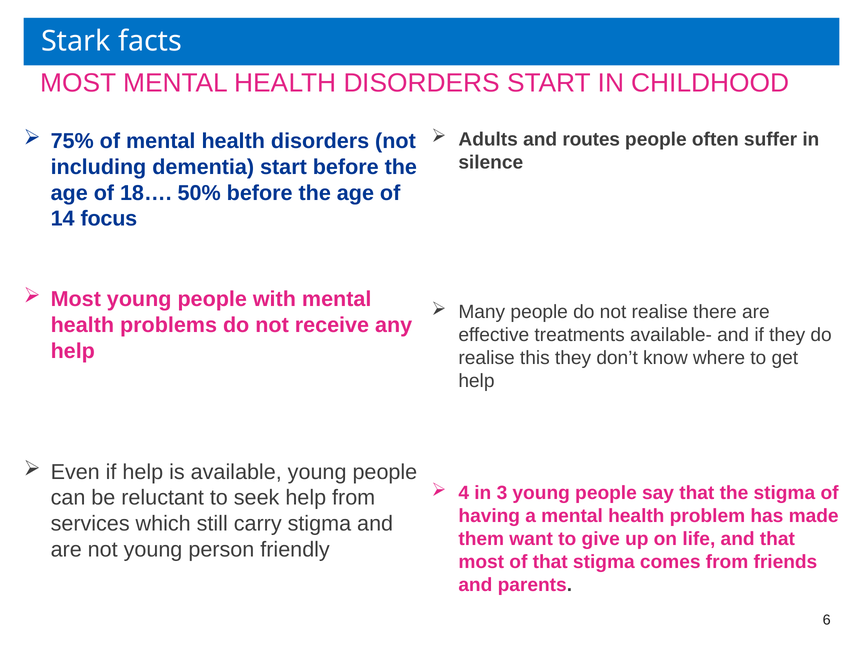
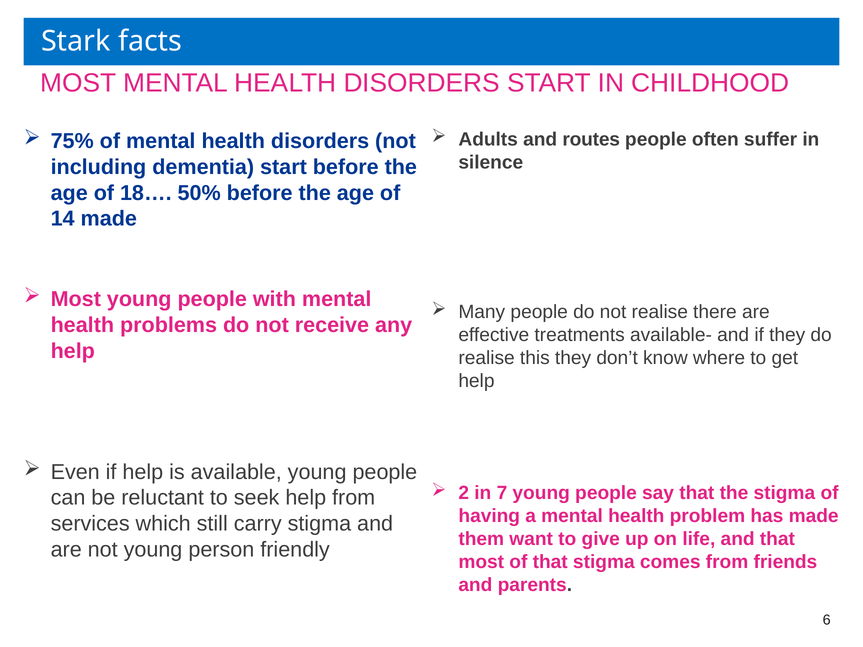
14 focus: focus -> made (109, 219)
4: 4 -> 2 (464, 493)
3: 3 -> 7 (502, 493)
